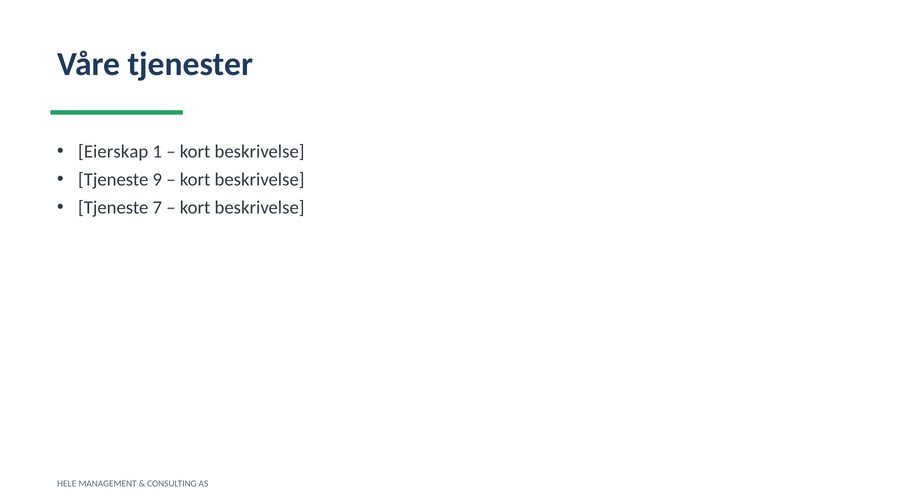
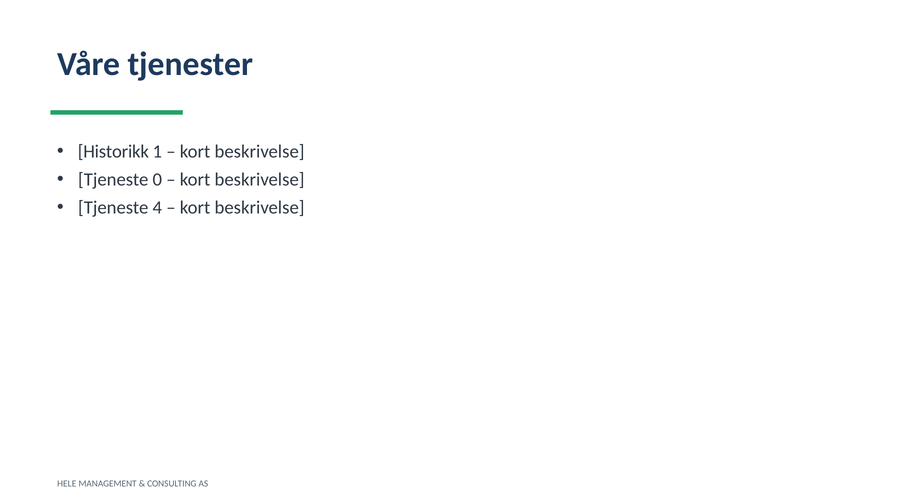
Eierskap: Eierskap -> Historikk (113, 152)
9: 9 -> 0 (157, 180)
7: 7 -> 4 (157, 208)
